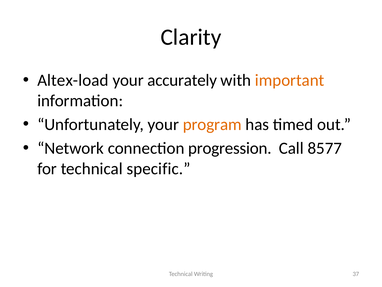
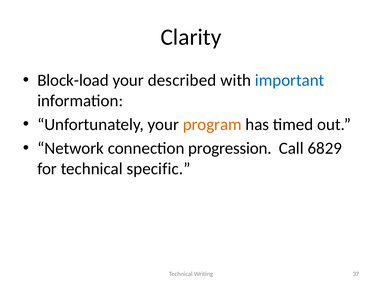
Altex-load: Altex-load -> Block-load (73, 80)
accurately: accurately -> described (182, 80)
important colour: orange -> blue (290, 80)
8577: 8577 -> 6829 (325, 148)
